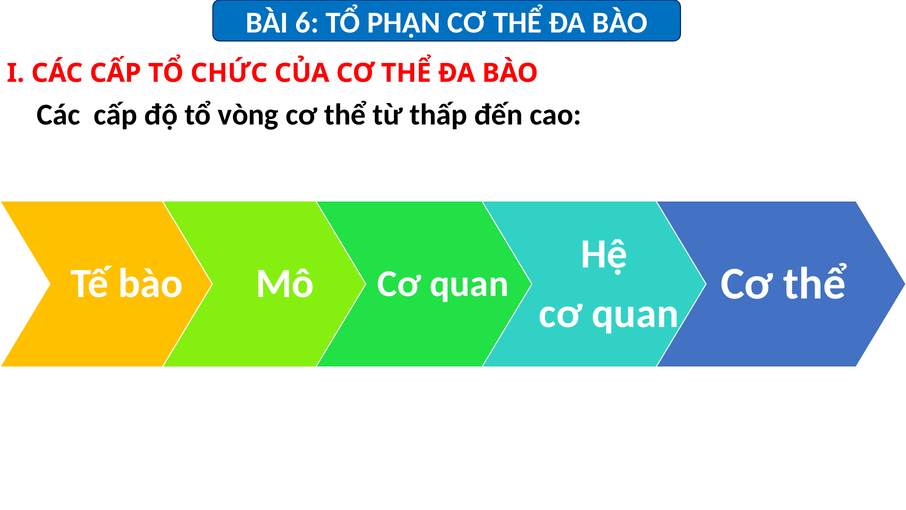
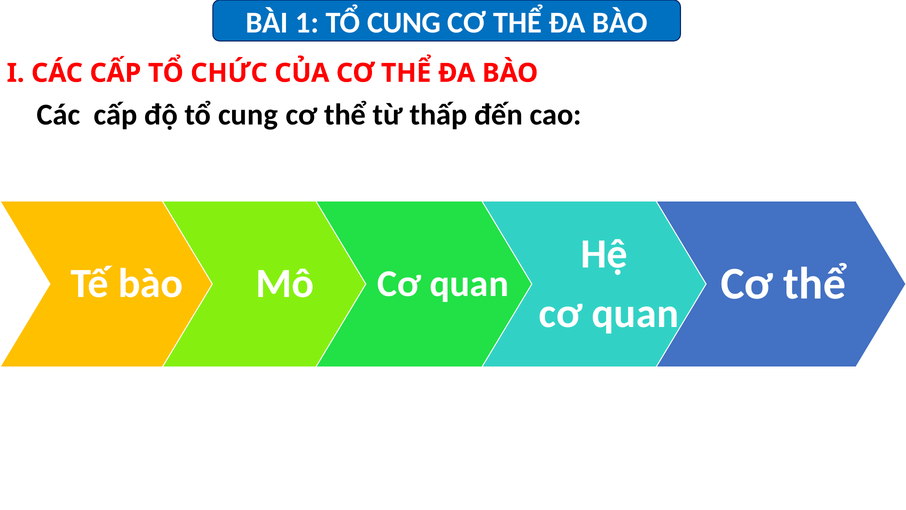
6: 6 -> 1 (307, 23)
PHẬN: PHẬN -> CUNG (404, 23)
độ tổ vòng: vòng -> cung (248, 114)
